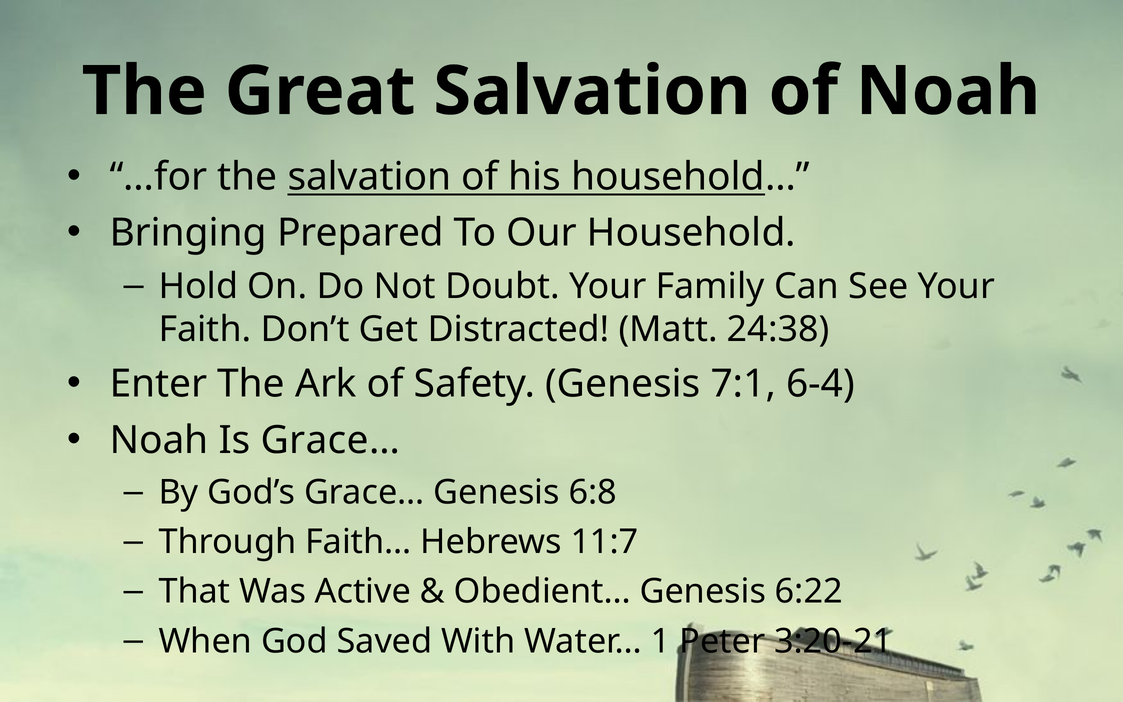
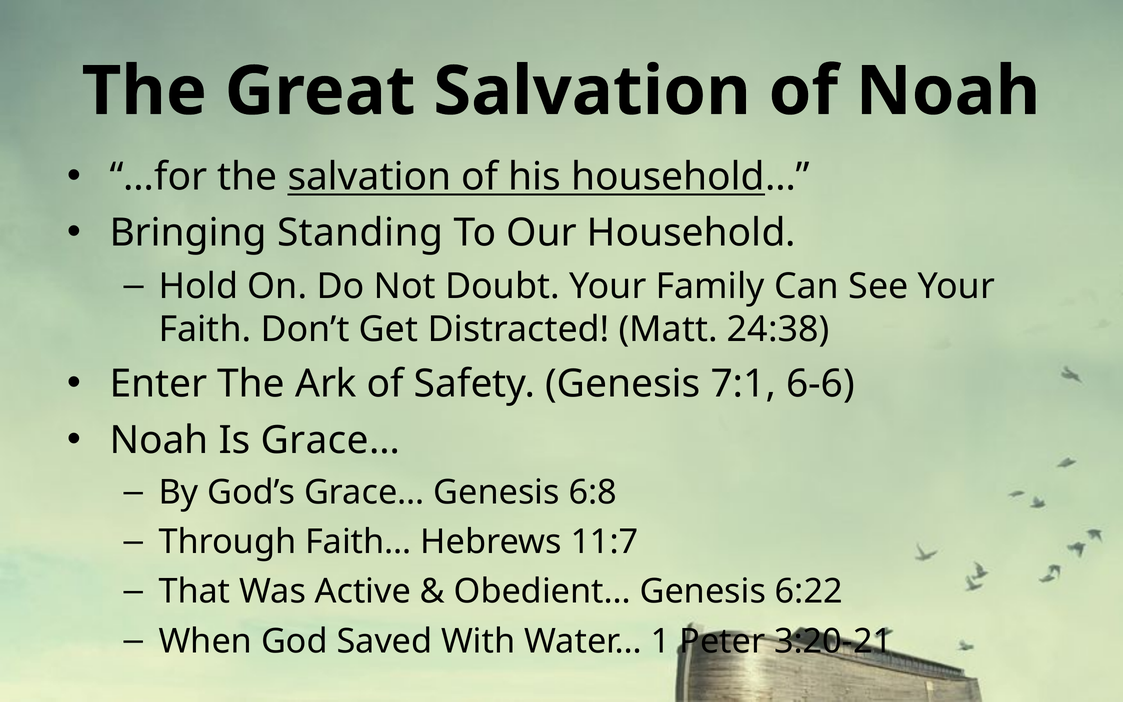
Prepared: Prepared -> Standing (360, 233)
6-4: 6-4 -> 6-6 (820, 384)
